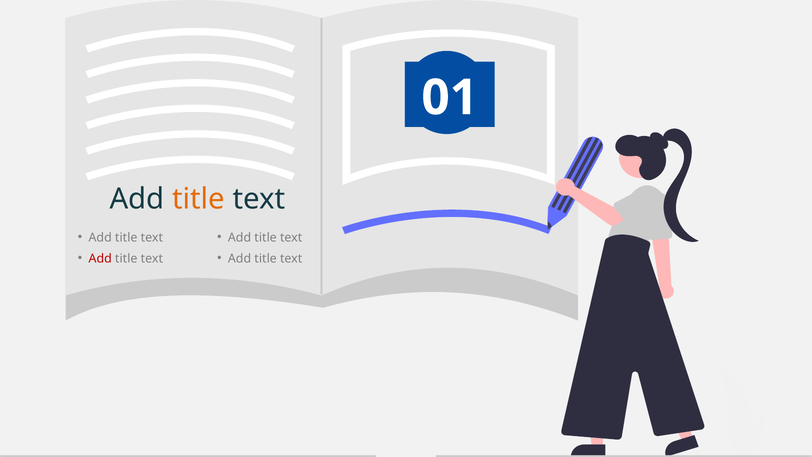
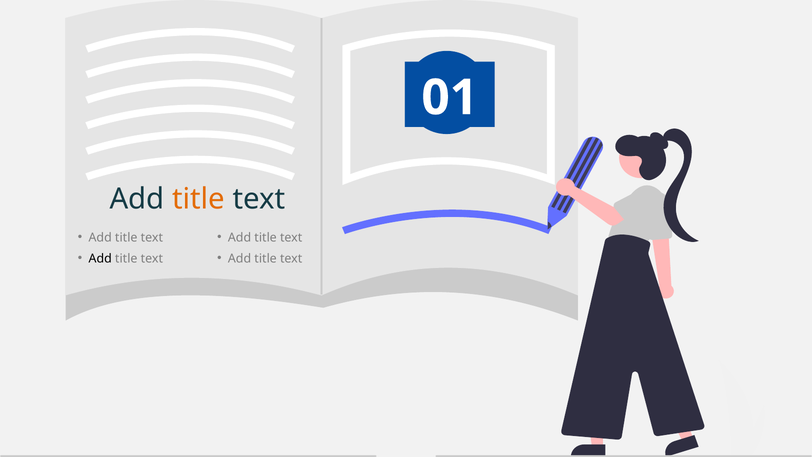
Add colour: red -> black (100, 258)
